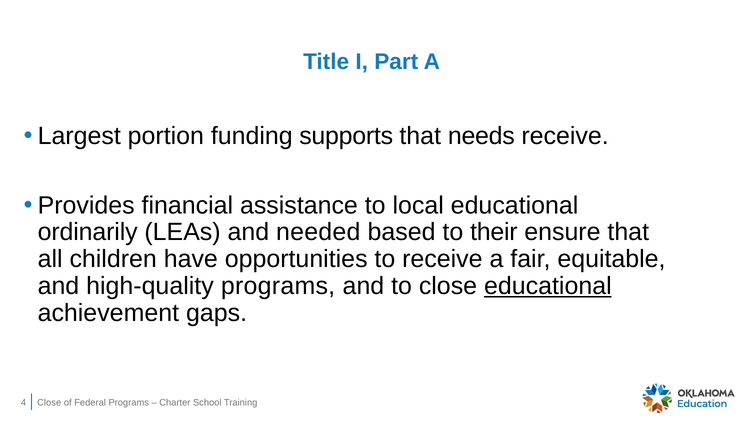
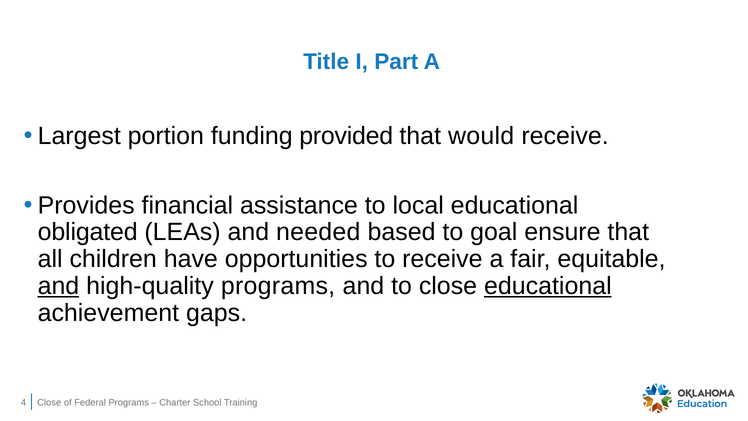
supports: supports -> provided (346, 136)
needs: needs -> would (481, 136)
ordinarily: ordinarily -> obligated (88, 232)
their: their -> goal (494, 232)
and underline: none -> present (58, 286)
